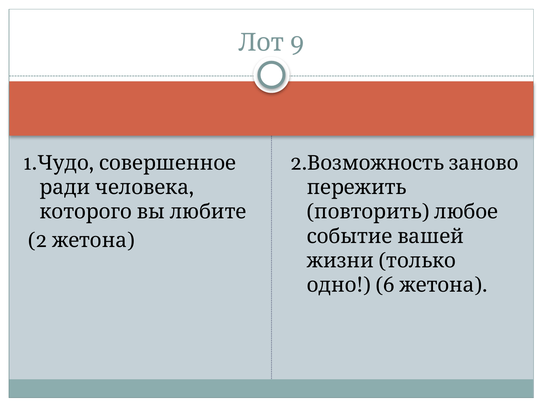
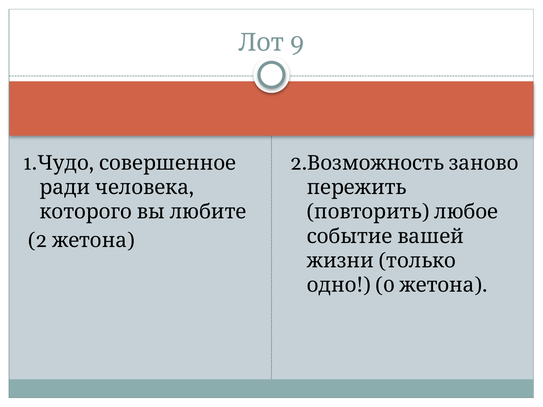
6: 6 -> 0 (385, 285)
